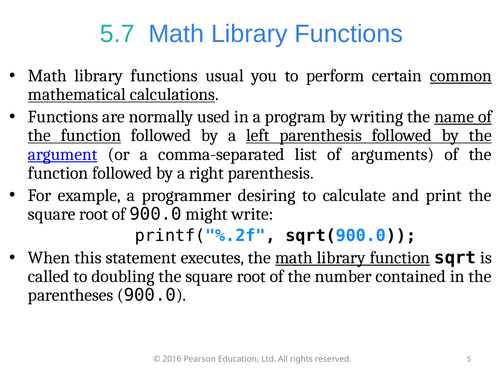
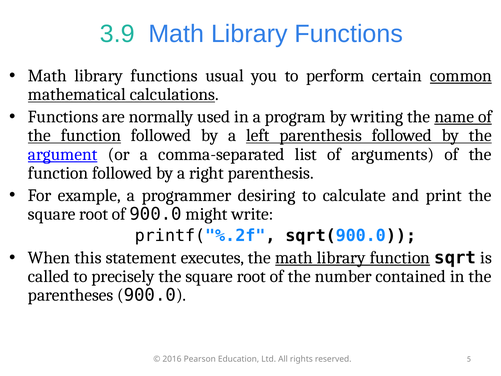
5.7: 5.7 -> 3.9 (117, 34)
doubling: doubling -> precisely (123, 276)
